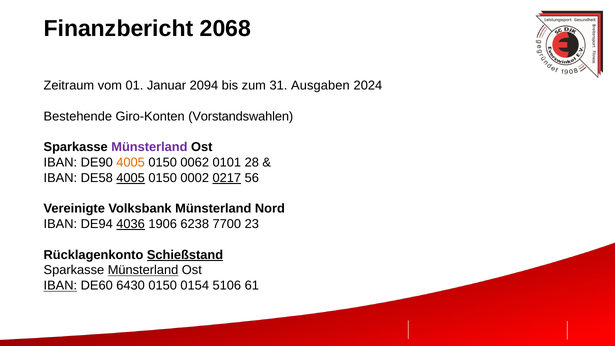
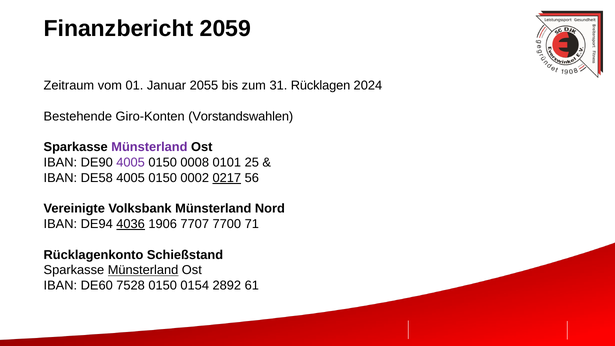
2068: 2068 -> 2059 (225, 29)
2094: 2094 -> 2055 (204, 86)
Ausgaben: Ausgaben -> Rücklagen (321, 86)
4005 colour: orange -> purple (131, 163)
0062: 0062 -> 0008 (195, 163)
28: 28 -> 25 (252, 163)
4005 underline: present -> none (131, 178)
6238: 6238 -> 7707 (195, 224)
23: 23 -> 71 (252, 224)
Schießstand underline: present -> none (185, 255)
IBAN underline: present -> none (60, 286)
6430: 6430 -> 7528 (131, 286)
5106: 5106 -> 2892 (227, 286)
